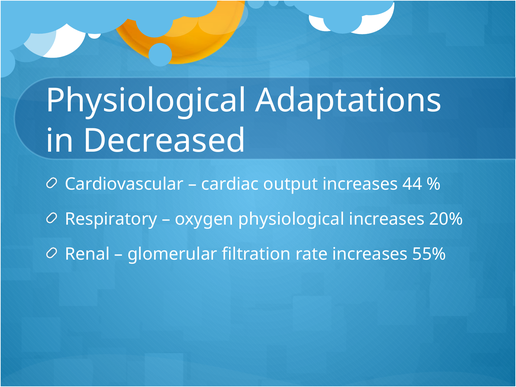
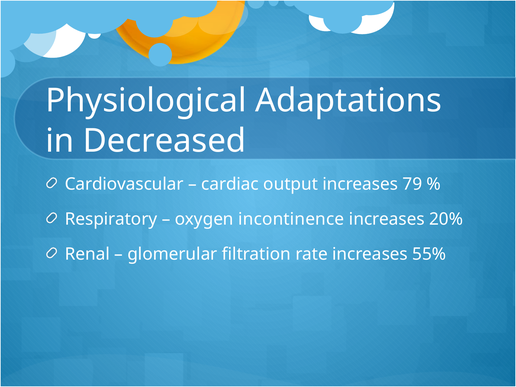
44: 44 -> 79 (412, 184)
oxygen physiological: physiological -> incontinence (291, 219)
